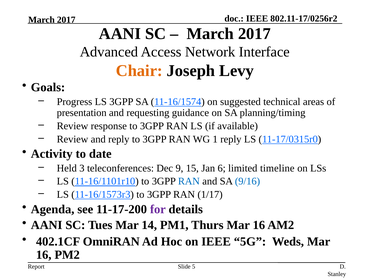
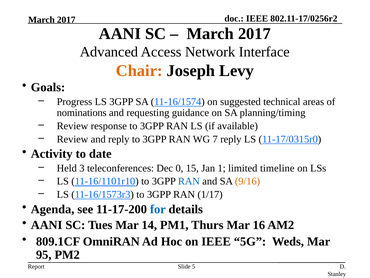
presentation: presentation -> nominations (82, 113)
1: 1 -> 7 (215, 139)
9: 9 -> 0 (179, 168)
6: 6 -> 1 (222, 168)
9/16 colour: blue -> orange (247, 181)
for colour: purple -> blue (158, 209)
402.1CF: 402.1CF -> 809.1CF (58, 241)
16: 16 -> 95 (44, 254)
